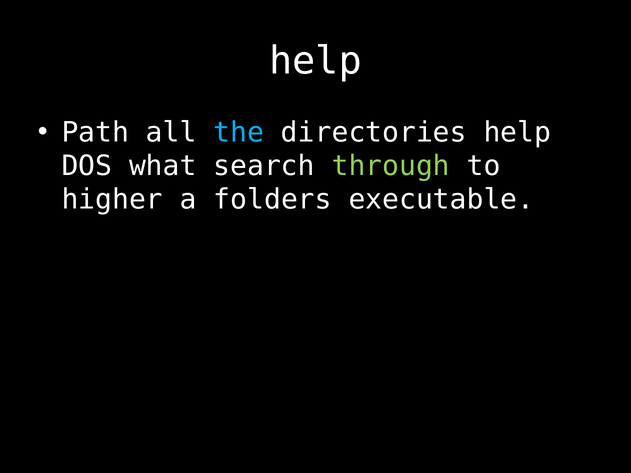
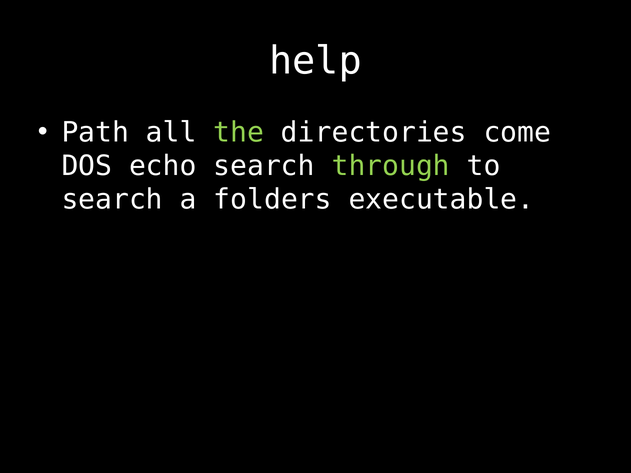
the colour: light blue -> light green (239, 132)
directories help: help -> come (517, 132)
what: what -> echo (163, 166)
higher: higher -> search (112, 200)
